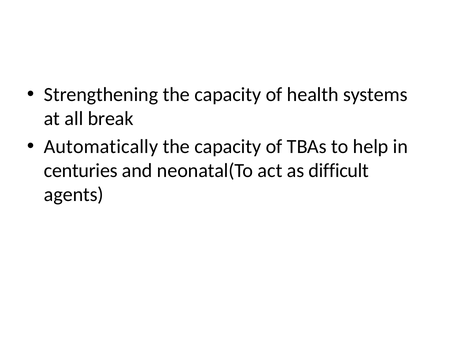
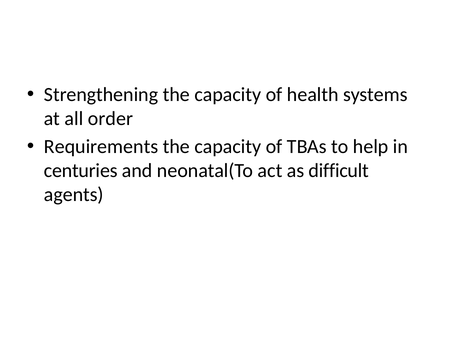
break: break -> order (111, 118)
Automatically: Automatically -> Requirements (101, 146)
